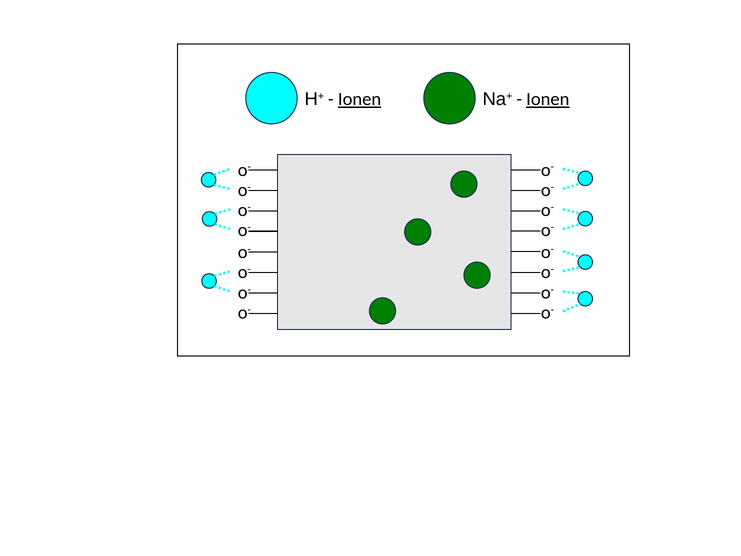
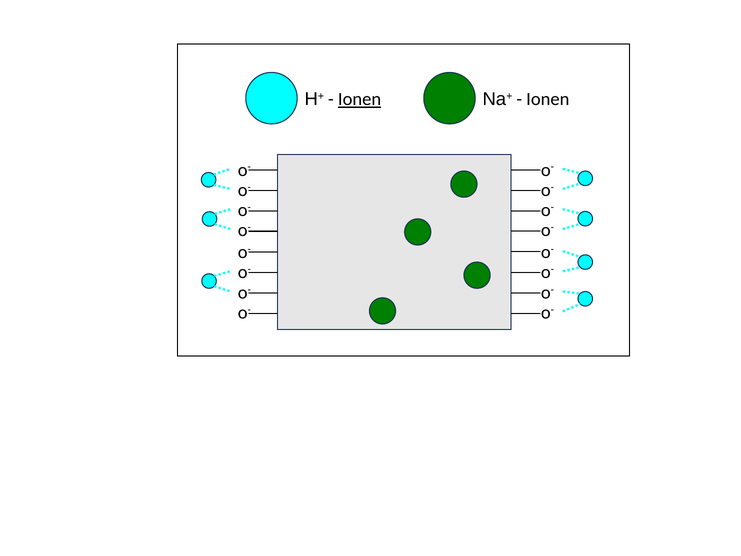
Ionen underline: present -> none (548, 99)
